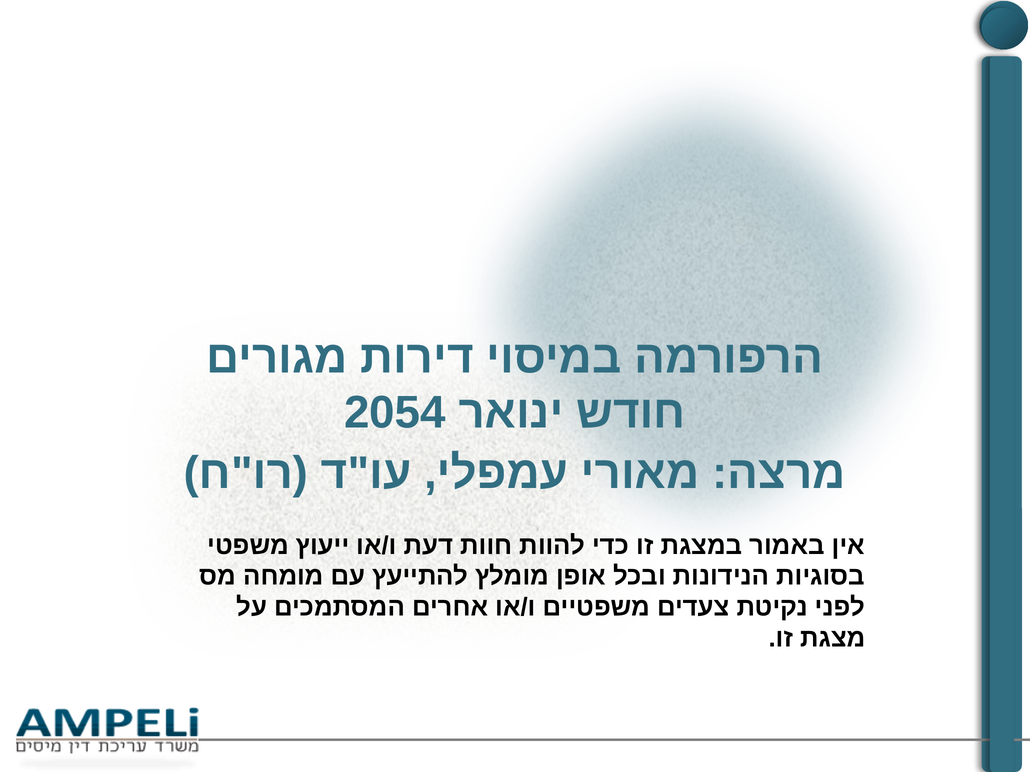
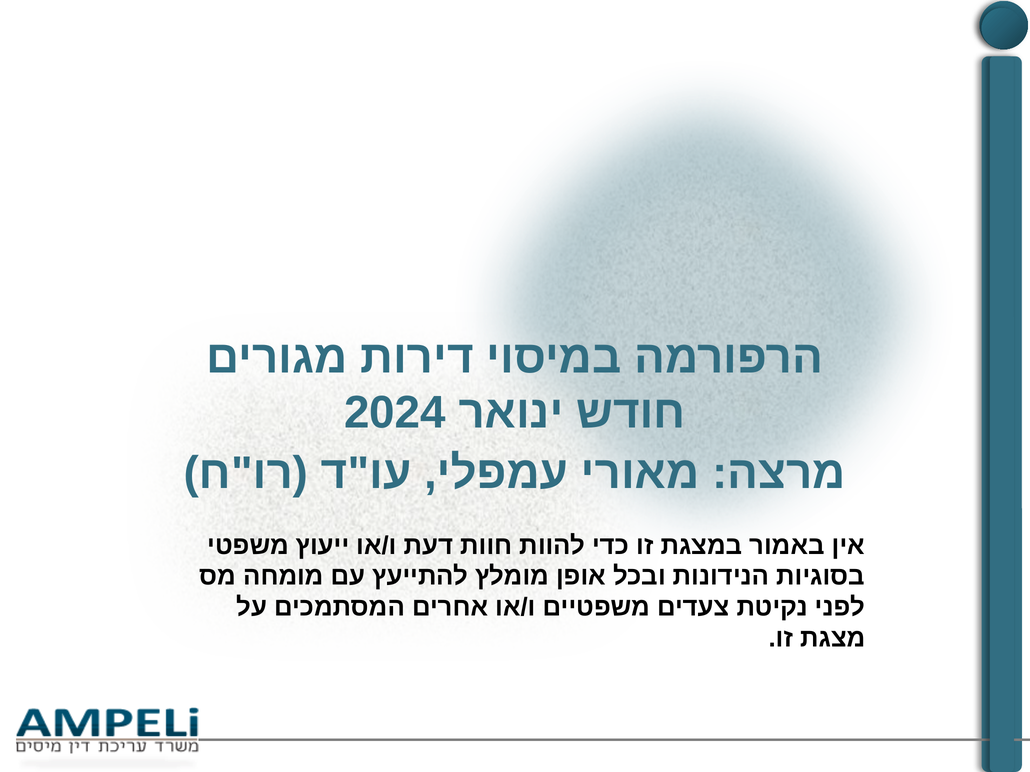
2054: 2054 -> 2024 (395, 413)
